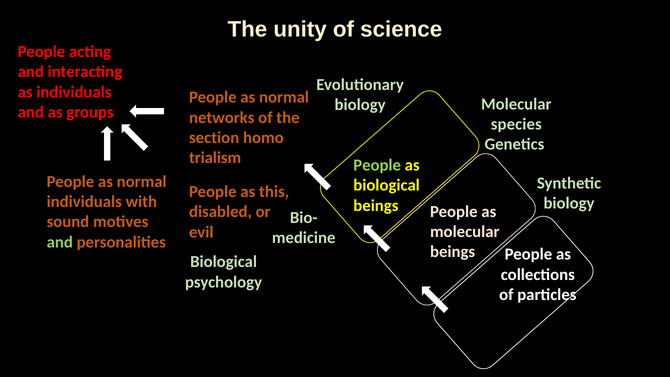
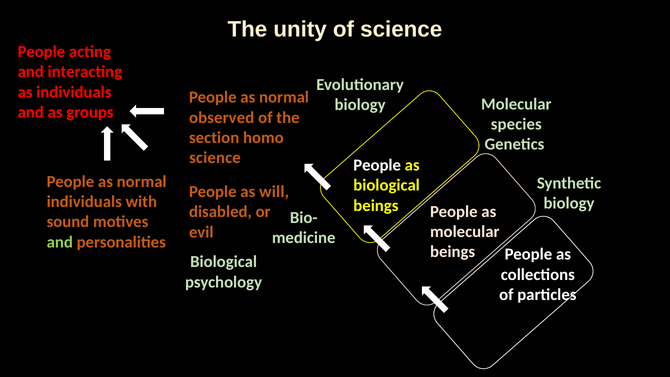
networks: networks -> observed (222, 117)
trialism: trialism -> science (215, 158)
People colour: light green -> white (377, 165)
this: this -> will (274, 192)
